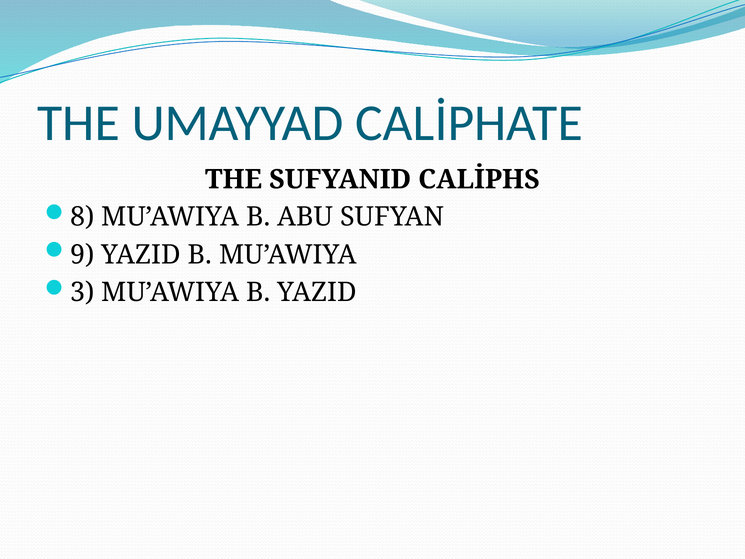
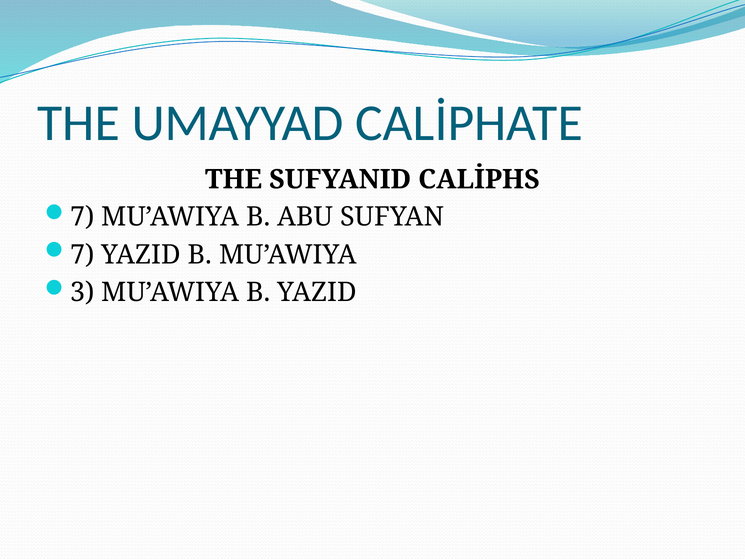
8: 8 -> 7 (82, 217)
9: 9 -> 7 (82, 255)
